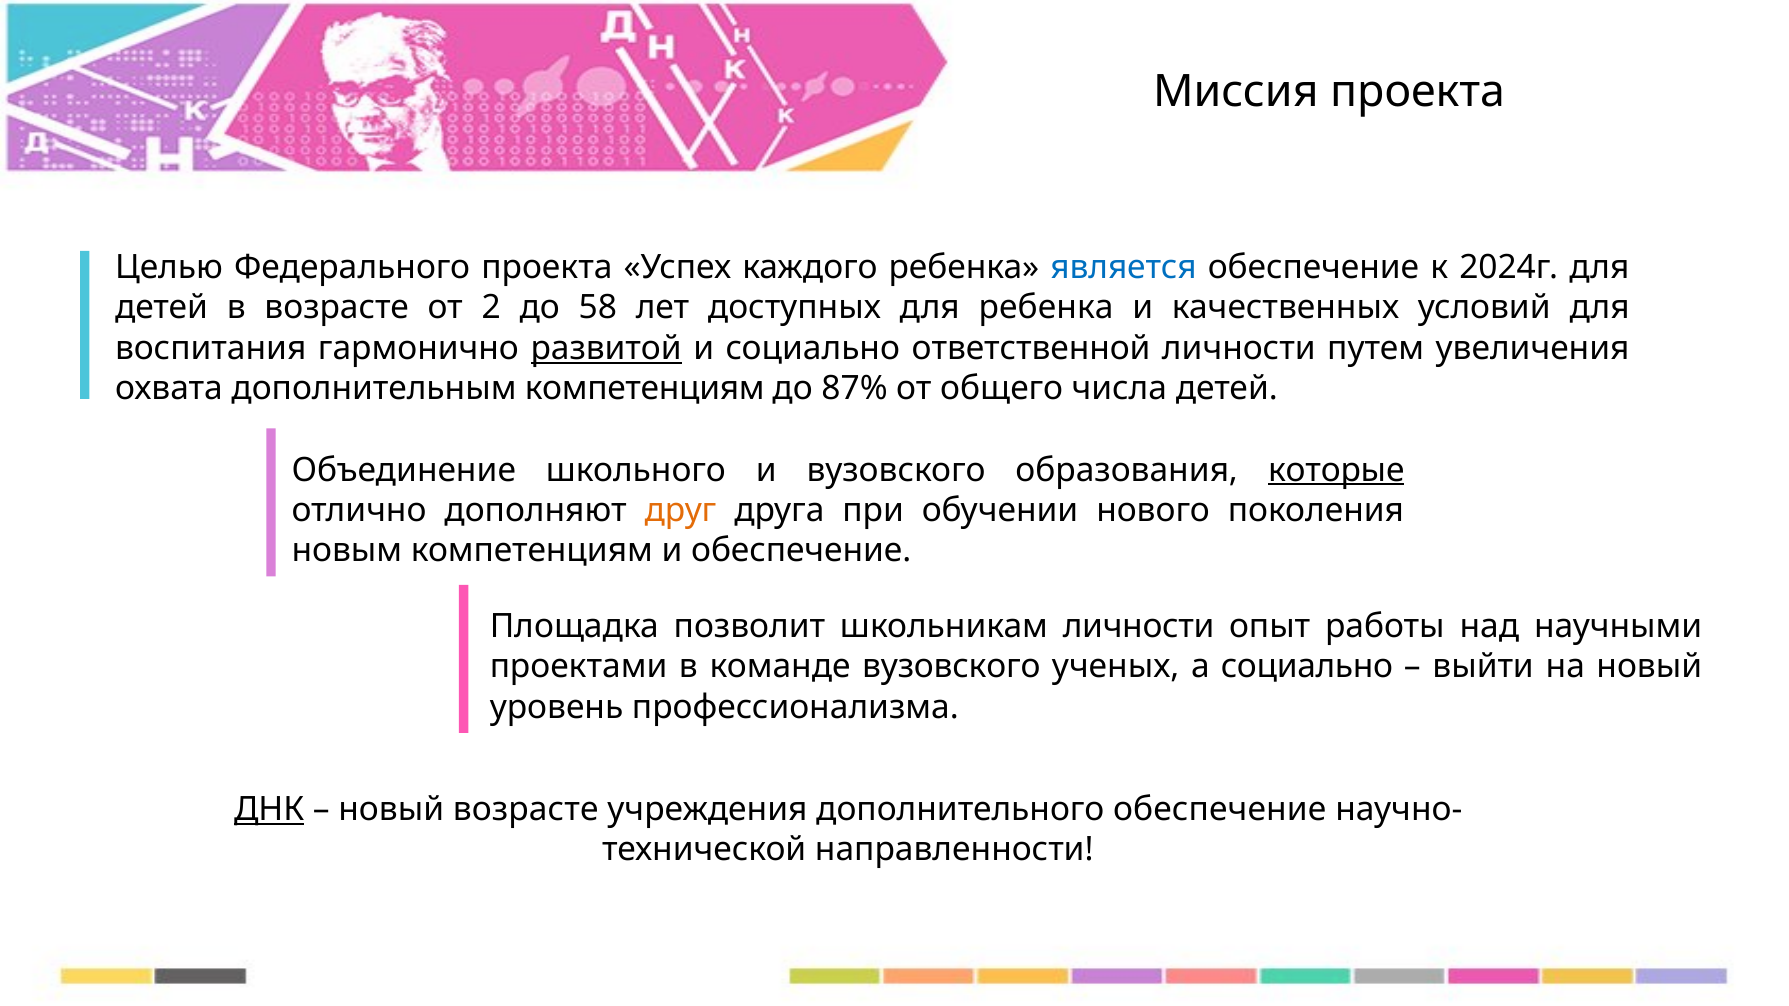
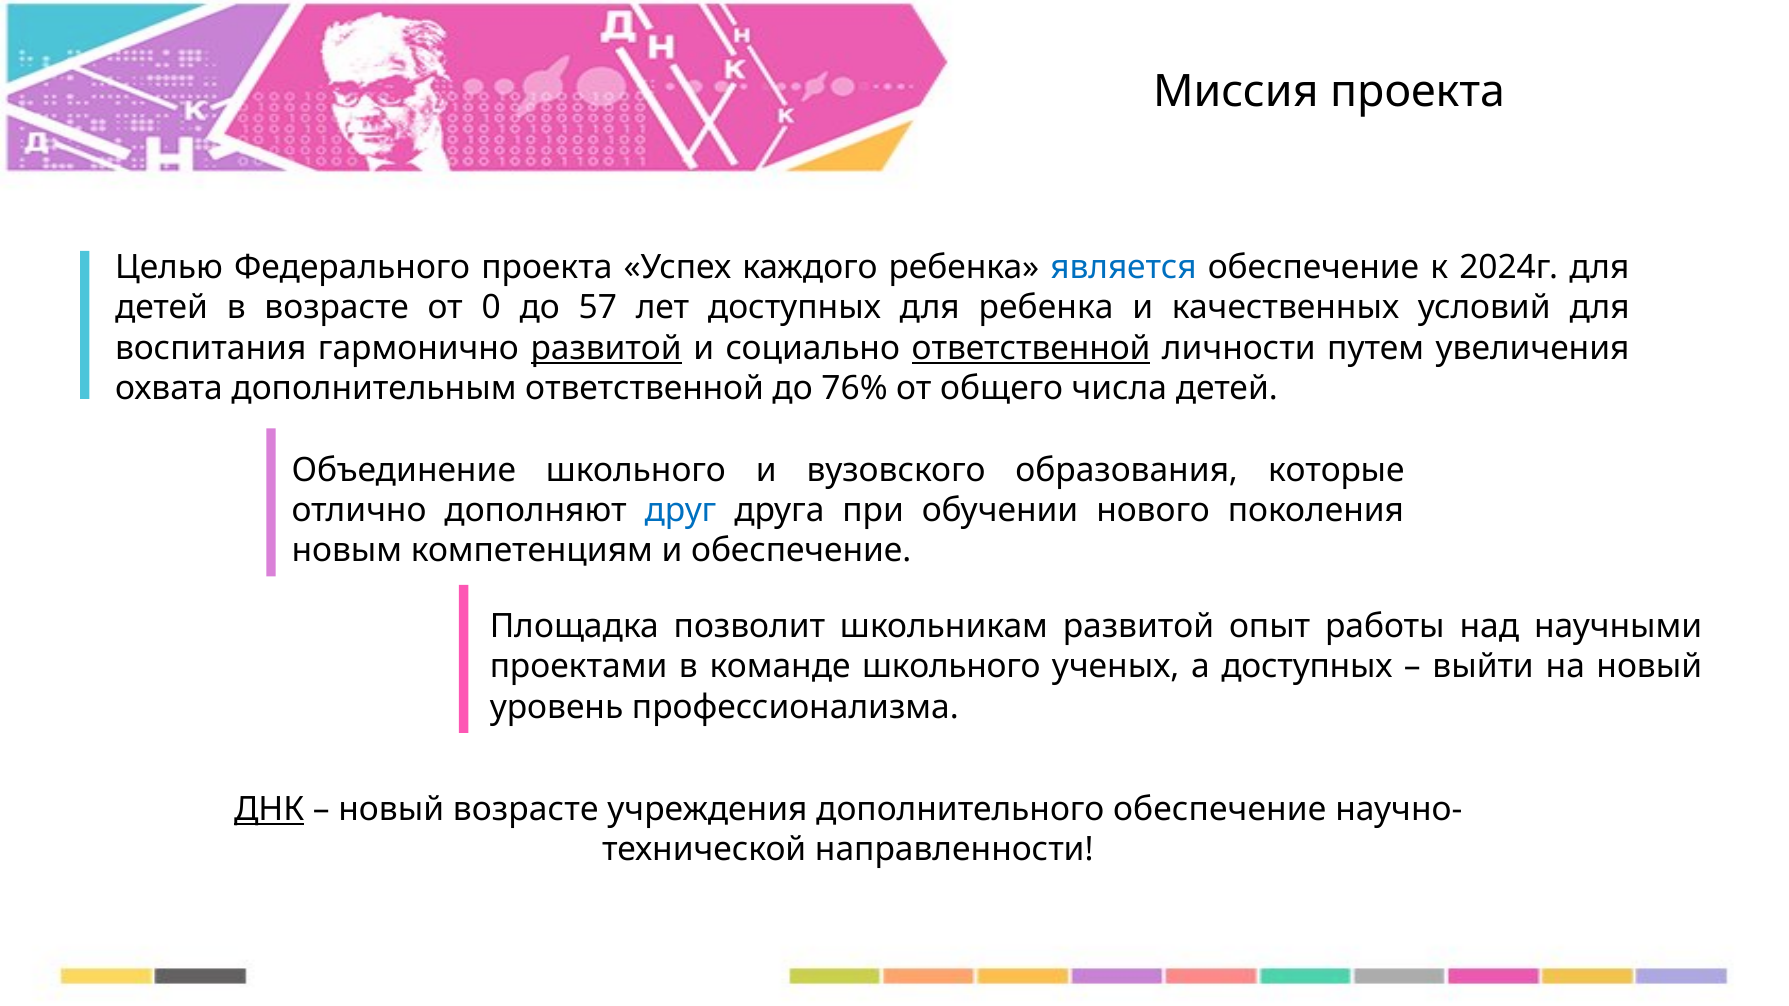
2: 2 -> 0 (491, 308)
58: 58 -> 57 (598, 308)
ответственной underline: none -> present (1031, 348)
дополнительным компетенциям: компетенциям -> ответственной (645, 388)
87%: 87% -> 76% (855, 388)
которые underline: present -> none (1336, 470)
друг colour: orange -> blue (681, 510)
школьникам личности: личности -> развитой (1139, 627)
команде вузовского: вузовского -> школьного (951, 667)
а социально: социально -> доступных (1307, 667)
